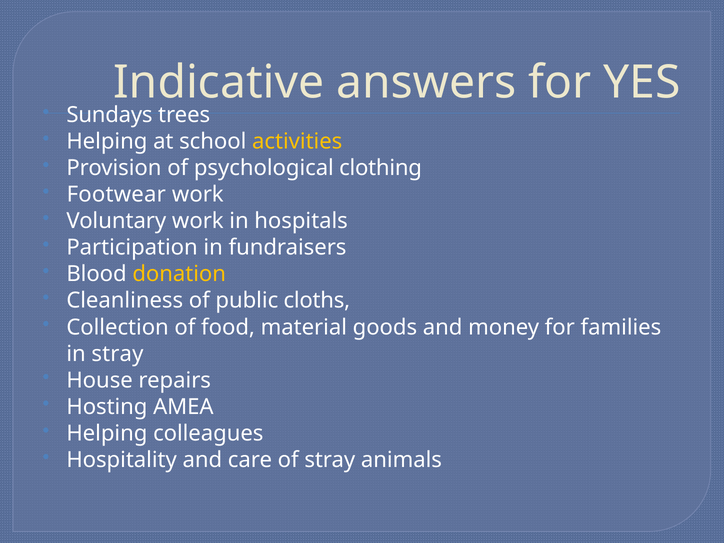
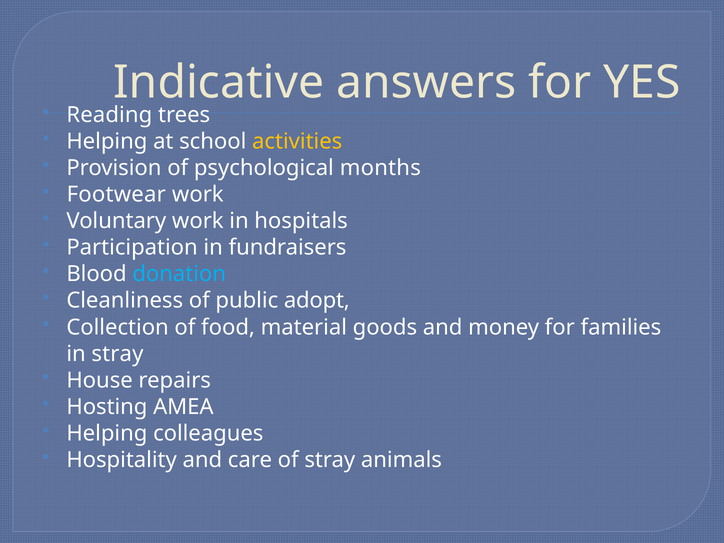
Sundays: Sundays -> Reading (109, 115)
clothing: clothing -> months (380, 168)
donation colour: yellow -> light blue (179, 274)
cloths: cloths -> adopt (317, 301)
